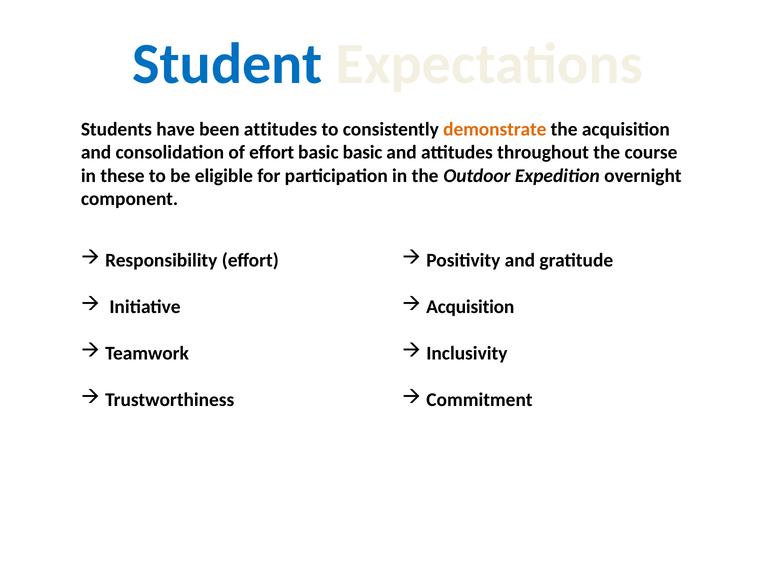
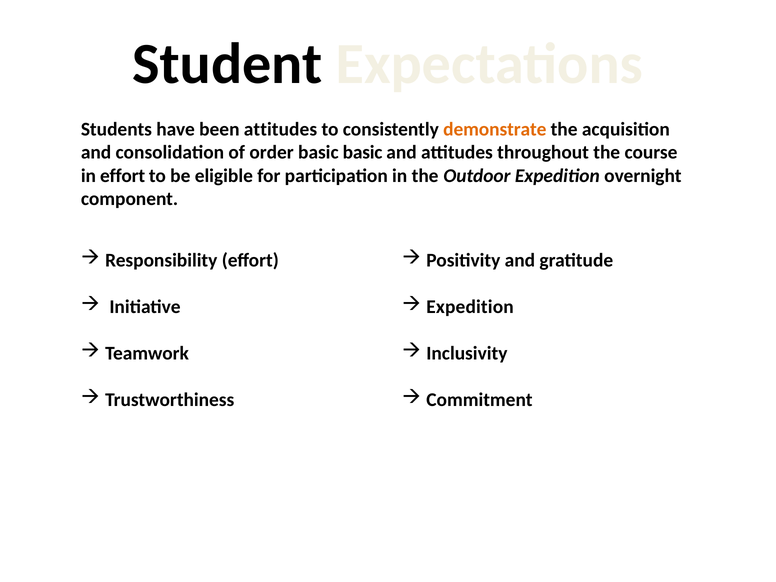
Student colour: blue -> black (228, 64)
of effort: effort -> order (272, 153)
in these: these -> effort (123, 176)
Acquisition: Acquisition -> Expedition (470, 307)
